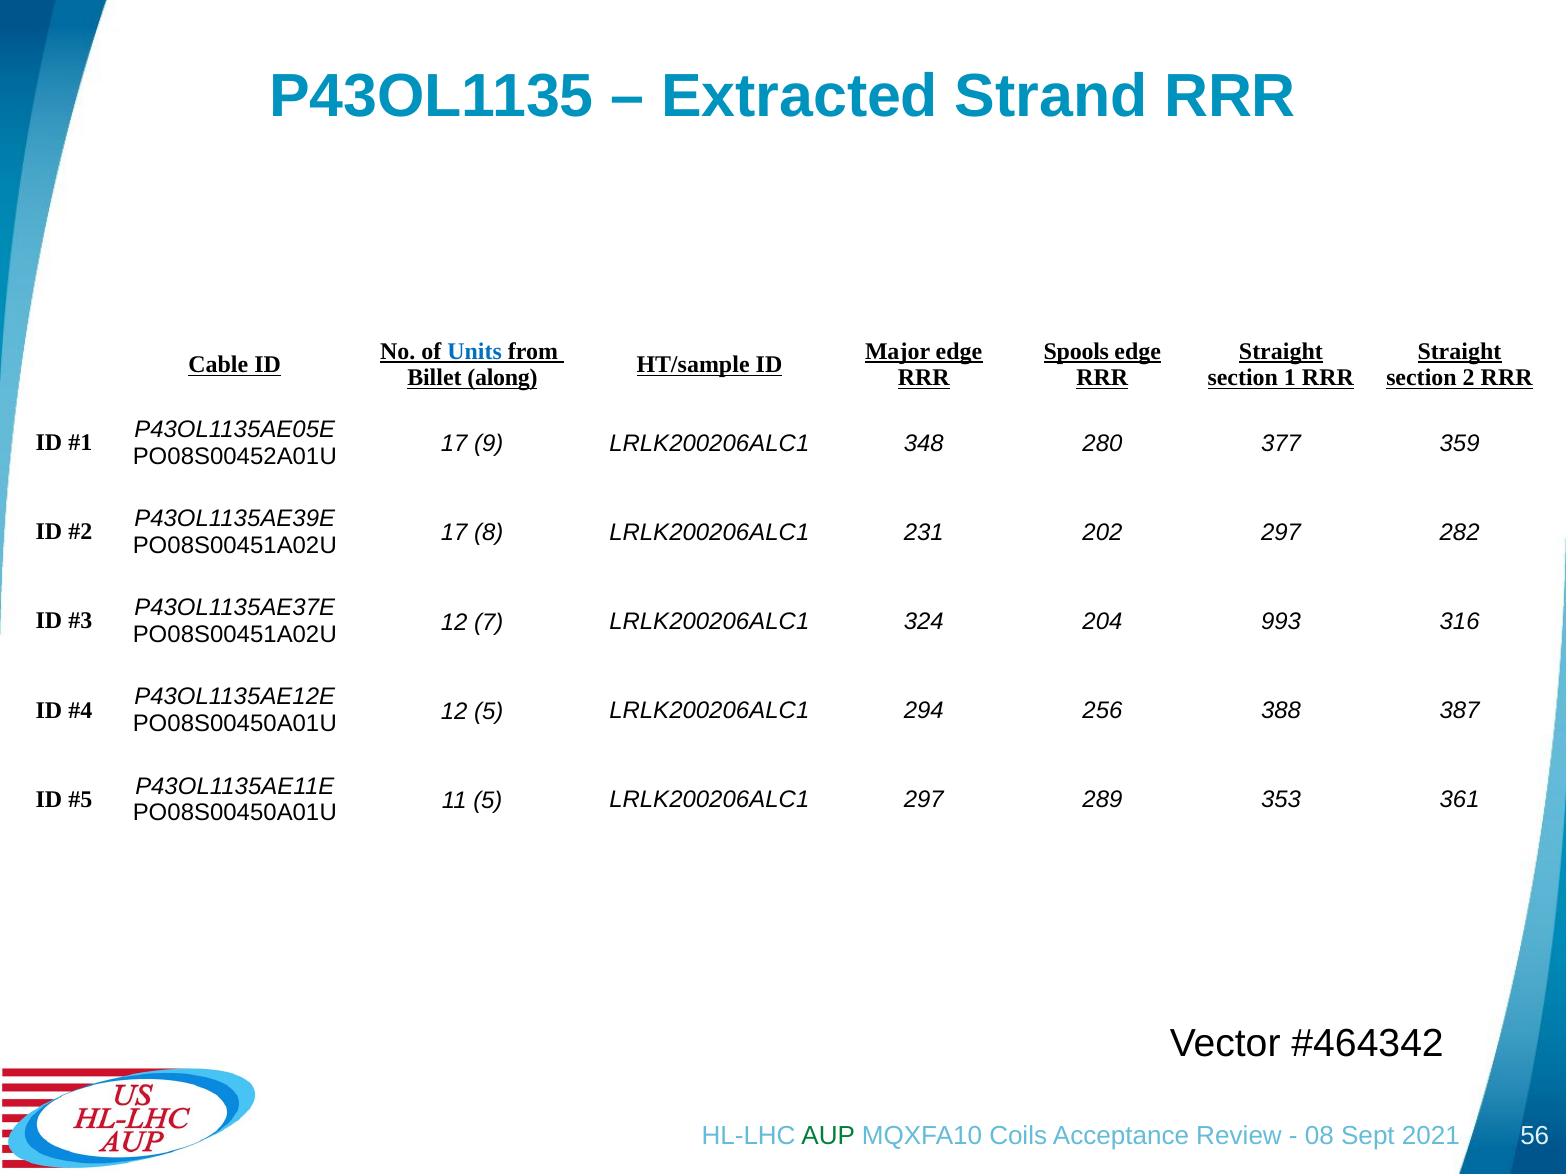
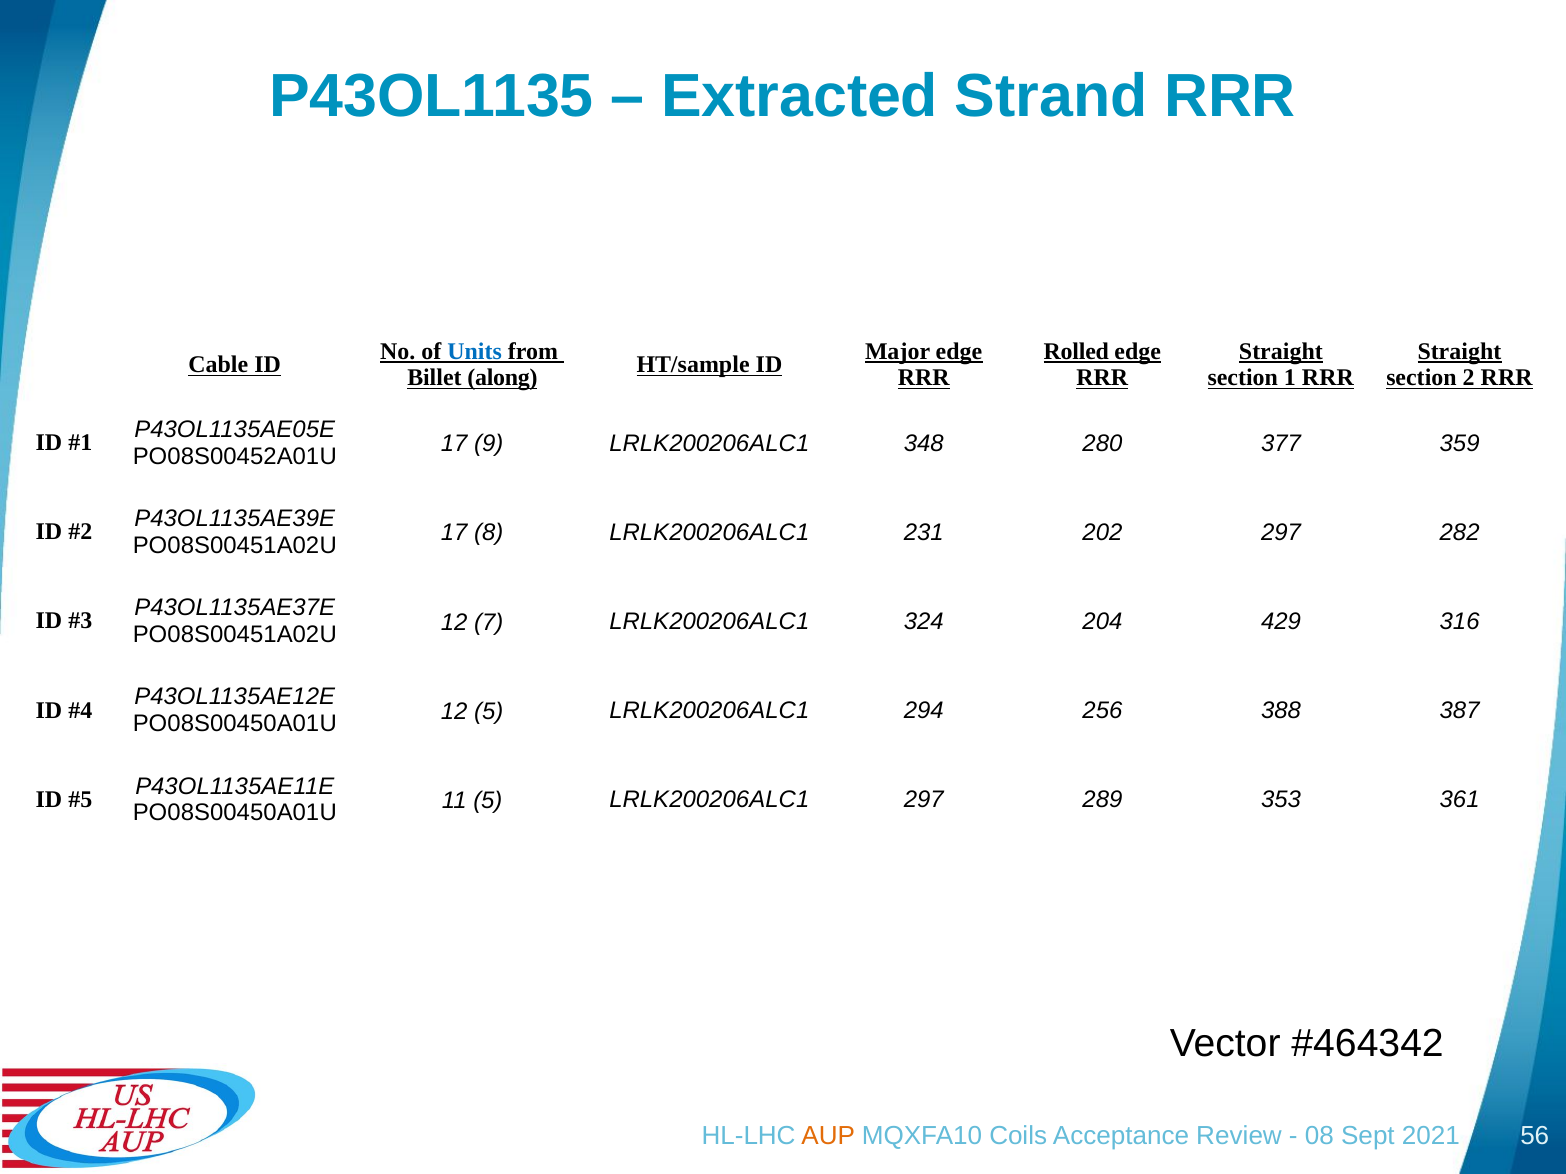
Spools: Spools -> Rolled (1076, 351)
993: 993 -> 429 (1281, 622)
AUP colour: green -> orange (828, 1136)
